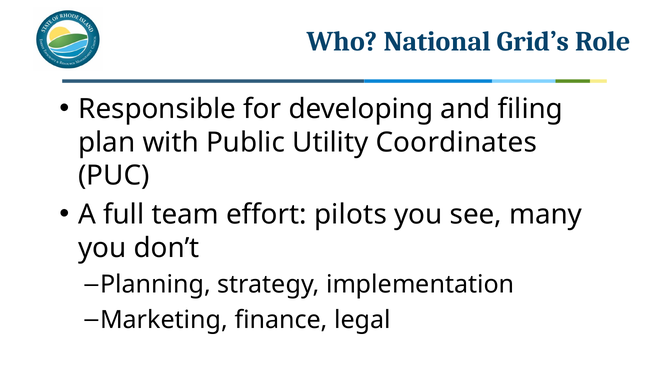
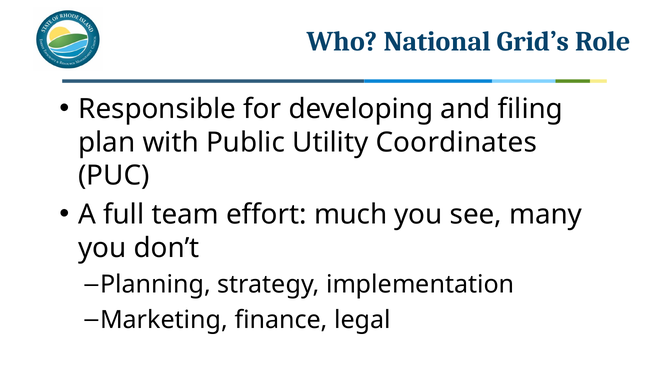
pilots: pilots -> much (351, 215)
